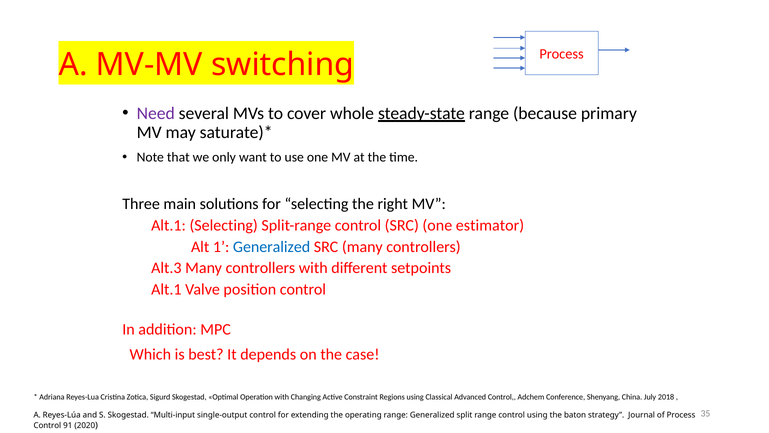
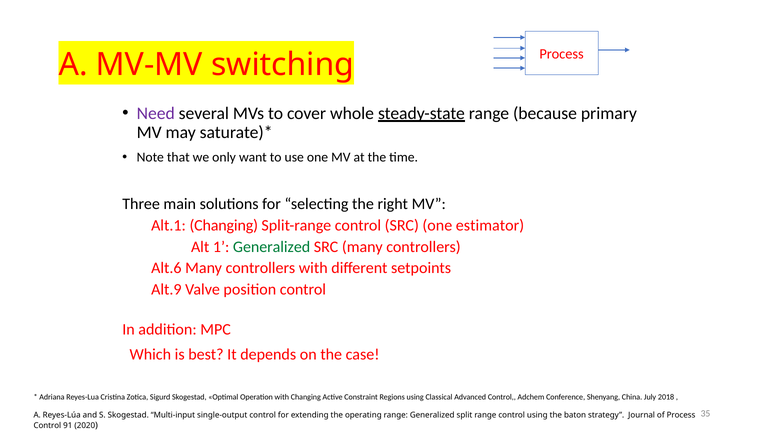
Alt.1 Selecting: Selecting -> Changing (224, 225)
Generalized colour: blue -> green (272, 247)
Alt.3: Alt.3 -> Alt.6 (166, 268)
Alt.1: Alt.1 -> Alt.9 (166, 289)
